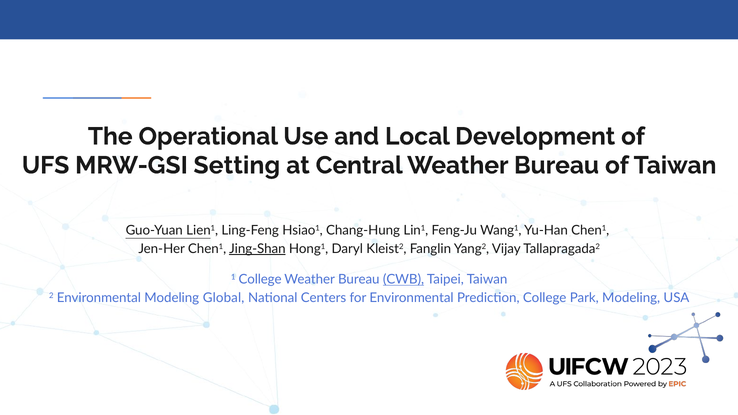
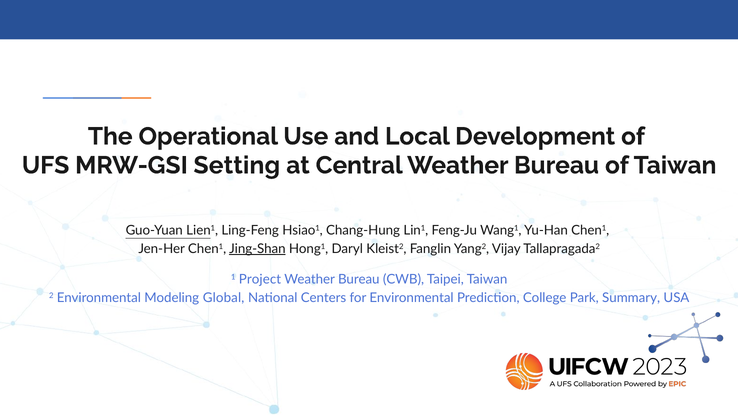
1 College: College -> Project (260, 280)
CWB underline: present -> none (403, 280)
Park Modeling: Modeling -> Summary (631, 298)
